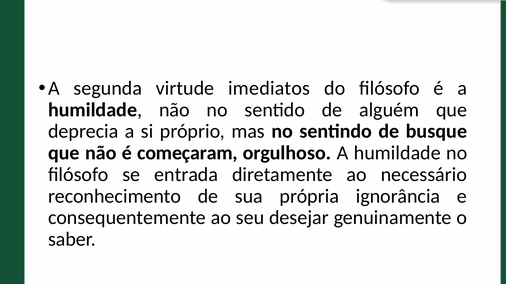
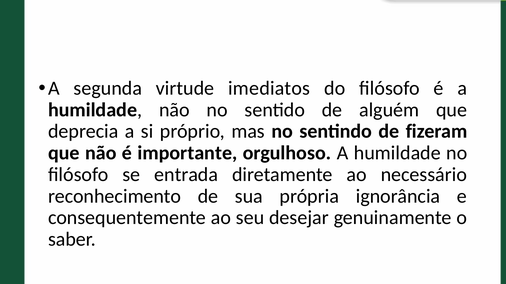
busque: busque -> fizeram (437, 132)
começaram: começaram -> importante (187, 153)
